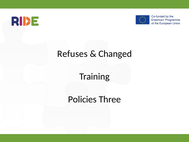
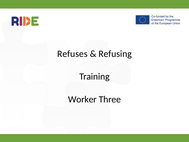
Changed: Changed -> Refusing (115, 54)
Policies: Policies -> Worker (82, 99)
